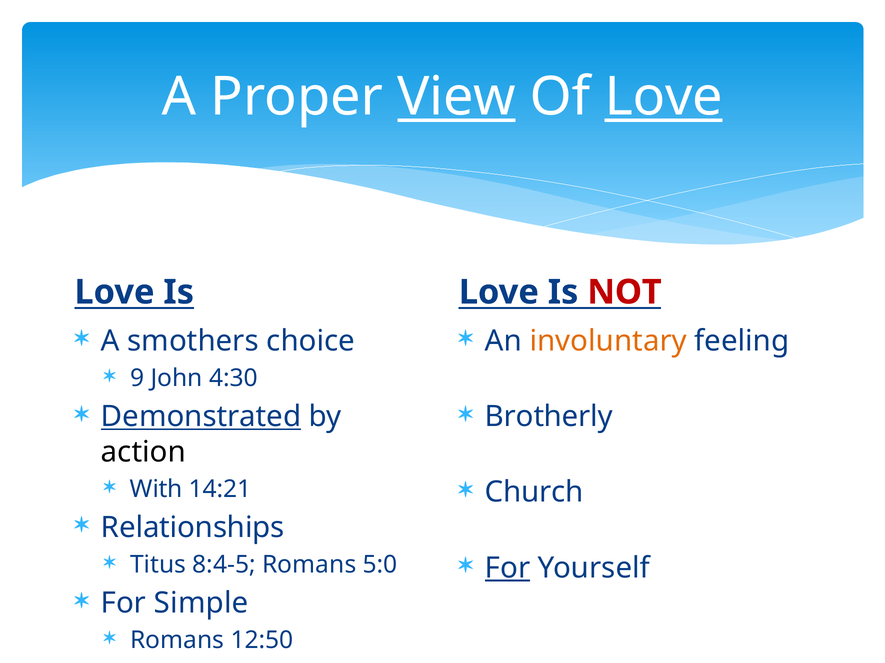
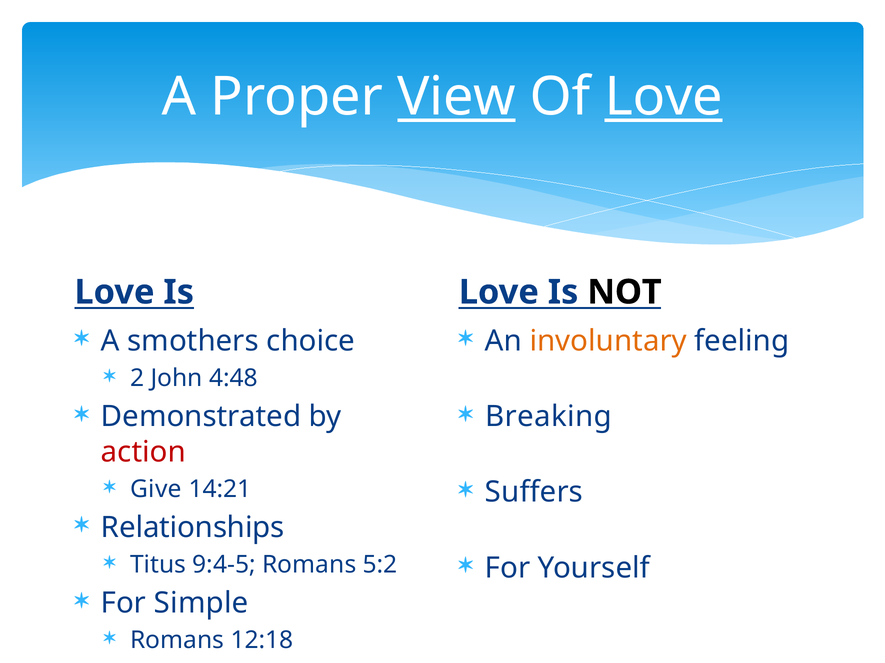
NOT colour: red -> black (624, 293)
9: 9 -> 2 (137, 378)
4:30: 4:30 -> 4:48 (234, 378)
Demonstrated underline: present -> none (201, 417)
Brotherly: Brotherly -> Breaking (549, 417)
action colour: black -> red (143, 452)
With: With -> Give (156, 489)
Church: Church -> Suffers (534, 493)
8:4-5: 8:4-5 -> 9:4-5 (224, 565)
5:0: 5:0 -> 5:2 (380, 565)
For underline: present -> none (508, 568)
12:50: 12:50 -> 12:18 (262, 641)
